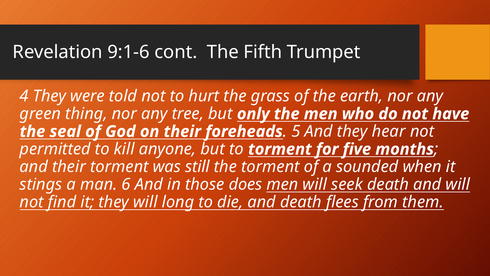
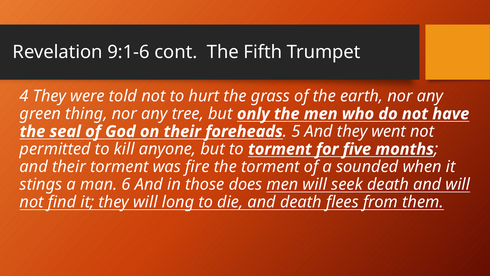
hear: hear -> went (389, 131)
still: still -> fire (197, 167)
